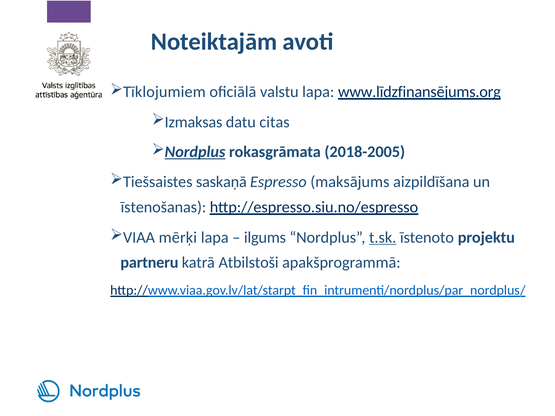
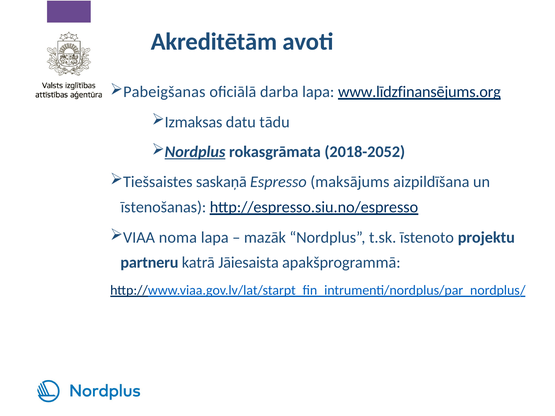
Noteiktajām: Noteiktajām -> Akreditētām (214, 42)
Tīklojumiem: Tīklojumiem -> Pabeigšanas (164, 92)
valstu: valstu -> darba (279, 92)
citas: citas -> tādu (275, 122)
2018-2005: 2018-2005 -> 2018-2052 (365, 152)
mērķi: mērķi -> noma (178, 238)
ilgums: ilgums -> mazāk (265, 238)
t.sk underline: present -> none (383, 238)
Atbilstoši: Atbilstoši -> Jāiesaista (249, 263)
